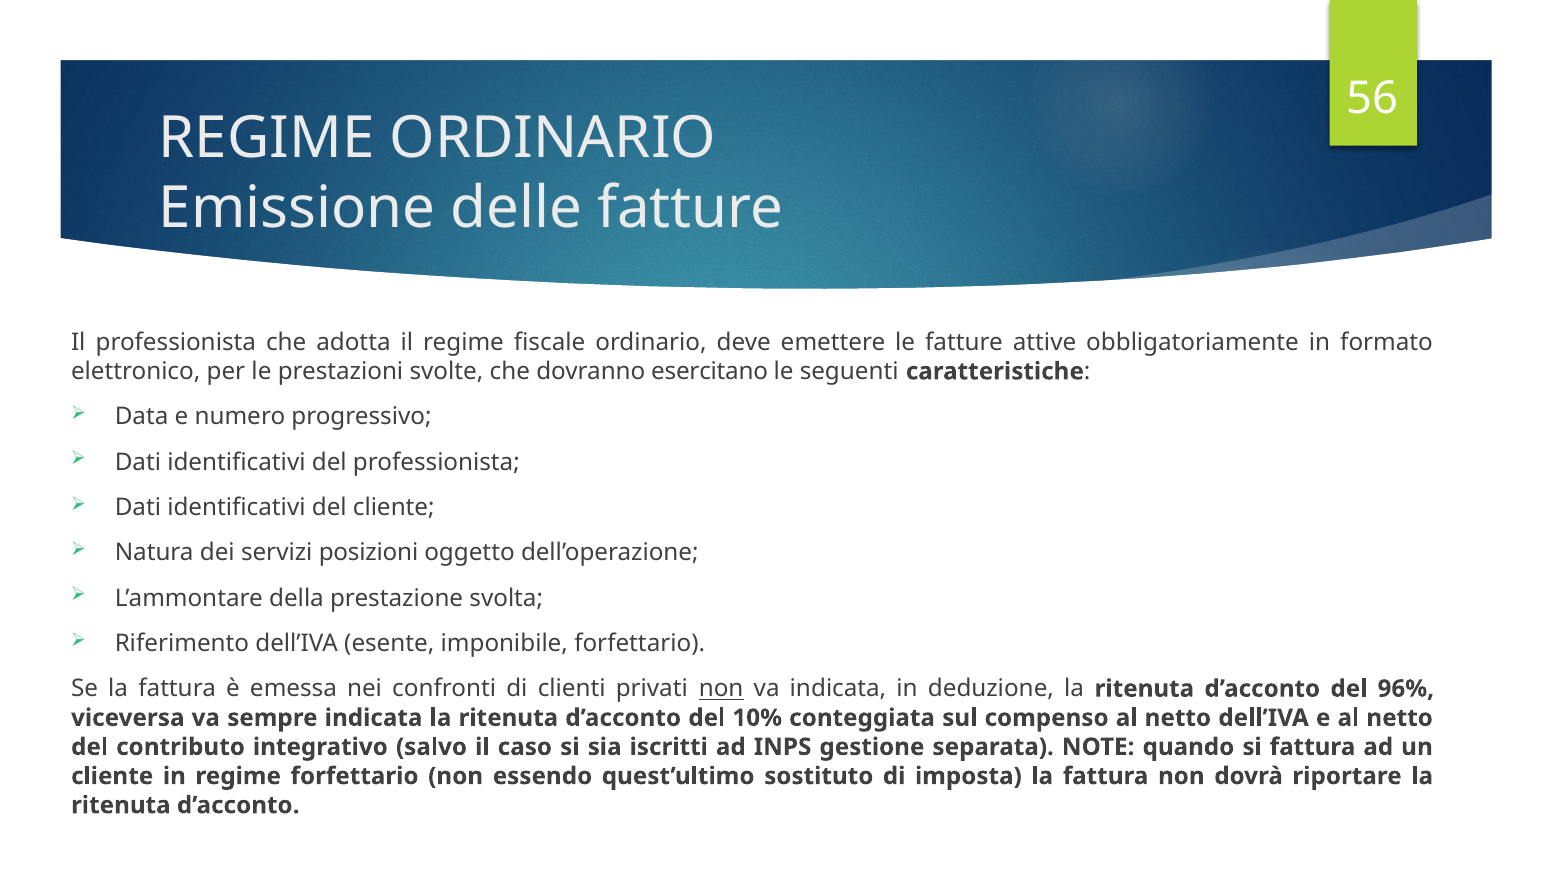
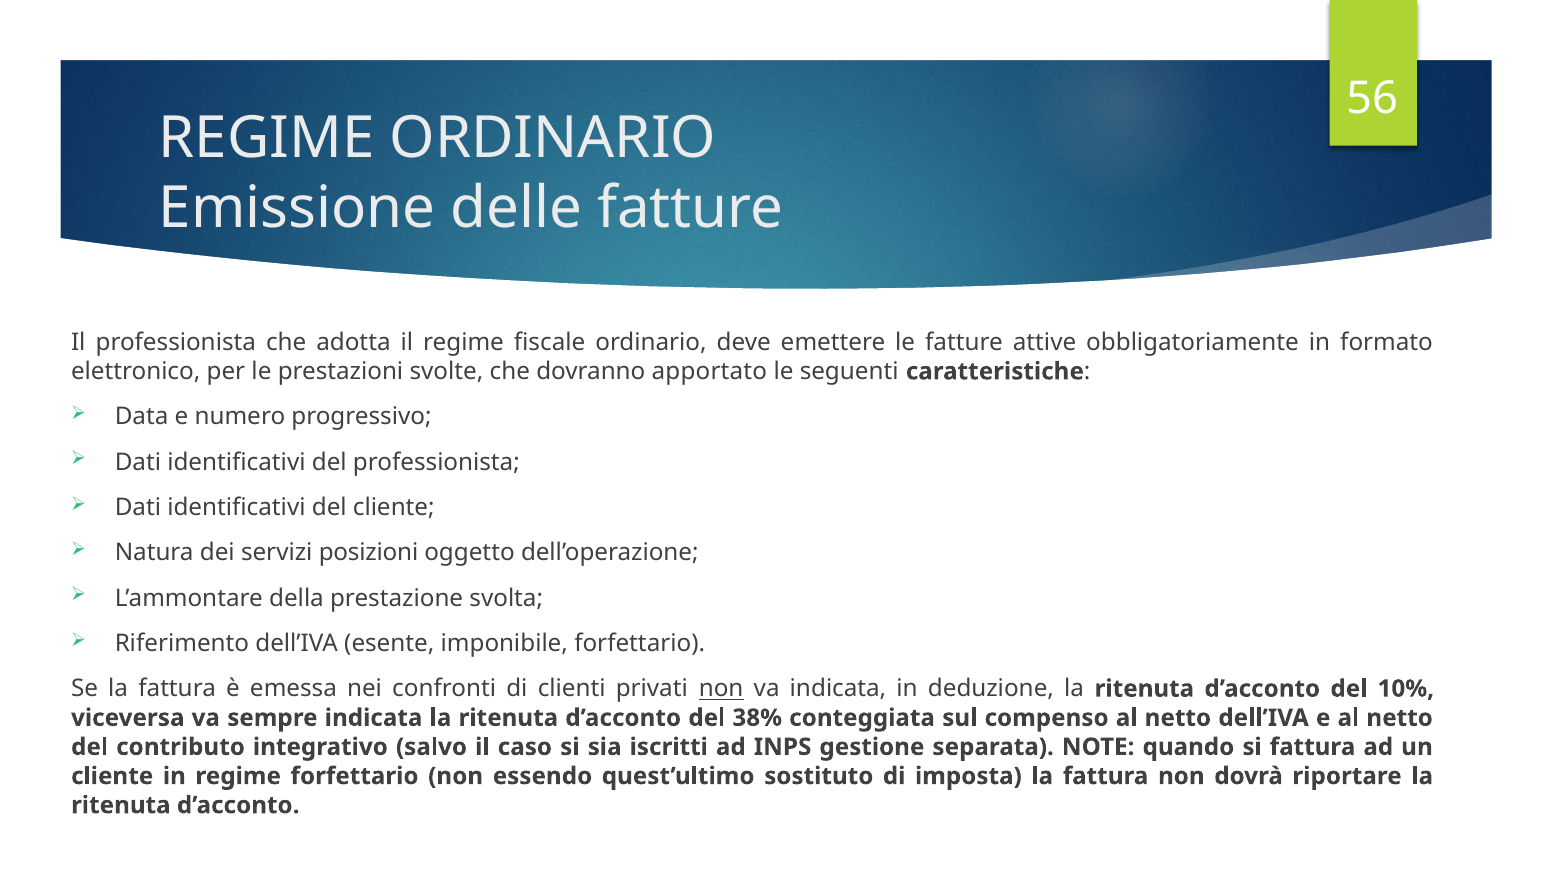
esercitano: esercitano -> apportato (709, 371)
96%: 96% -> 10% (1406, 688)
10%: 10% -> 38% (757, 717)
